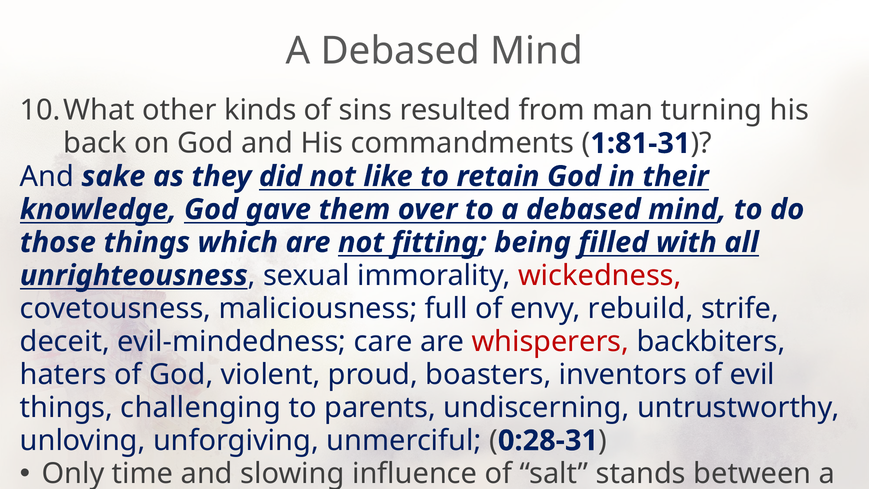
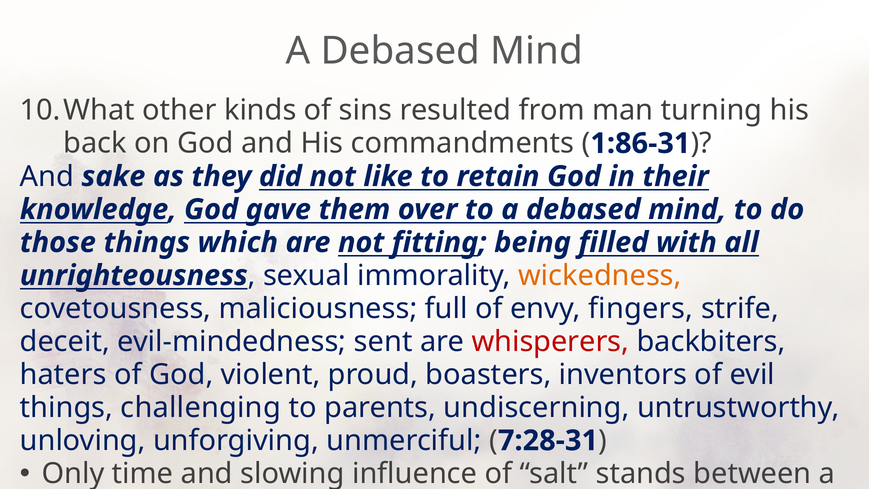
1:81-31: 1:81-31 -> 1:86-31 (640, 143)
wickedness colour: red -> orange (600, 275)
rebuild: rebuild -> fingers (641, 308)
care: care -> sent (383, 341)
0:28-31: 0:28-31 -> 7:28-31 (548, 441)
